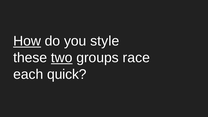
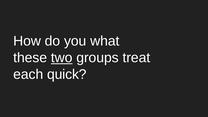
How underline: present -> none (27, 41)
style: style -> what (105, 41)
race: race -> treat (136, 58)
